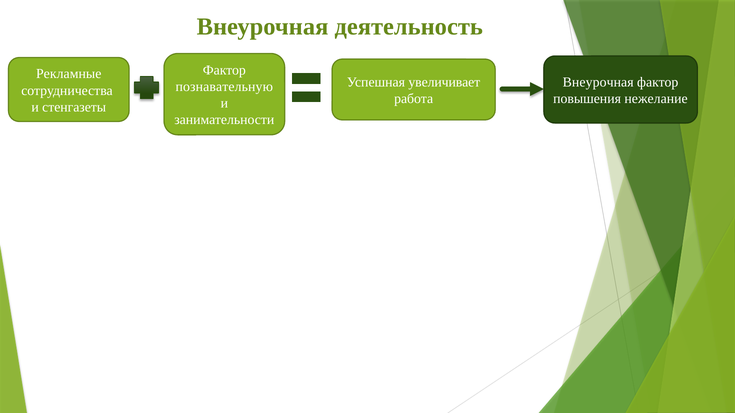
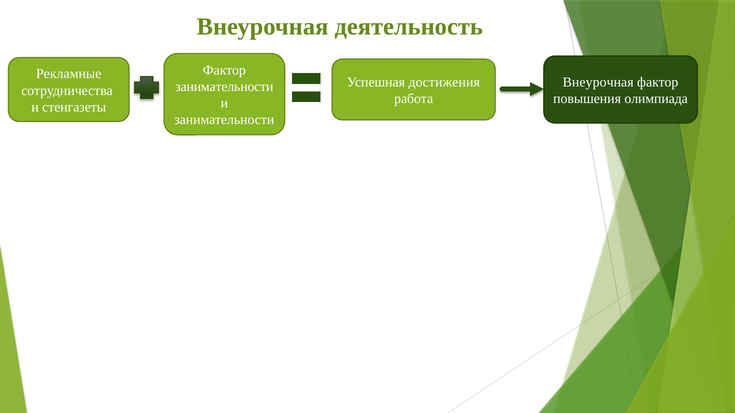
увеличивает: увеличивает -> достижения (444, 82)
познавательную: познавательную -> занимательности (224, 87)
нежелание: нежелание -> олимпиада (656, 99)
